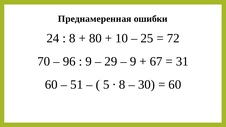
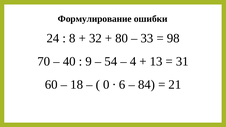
Преднамеренная: Преднамеренная -> Формулирование (95, 19)
80: 80 -> 32 (95, 38)
10: 10 -> 80 (122, 38)
25: 25 -> 33 (147, 38)
72: 72 -> 98 (173, 38)
96: 96 -> 40 (69, 61)
29: 29 -> 54 (111, 61)
9: 9 -> 4 (133, 61)
67: 67 -> 13 (156, 61)
51: 51 -> 18 (77, 85)
5: 5 -> 0 (106, 85)
8: 8 -> 6 (122, 85)
30: 30 -> 84 (147, 85)
60: 60 -> 21 (175, 85)
